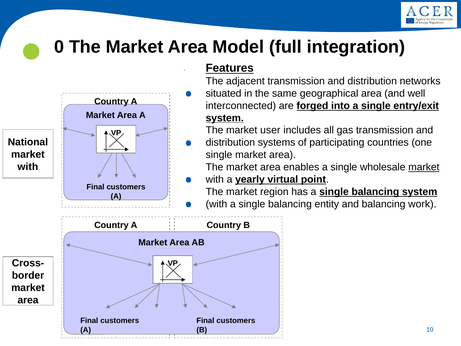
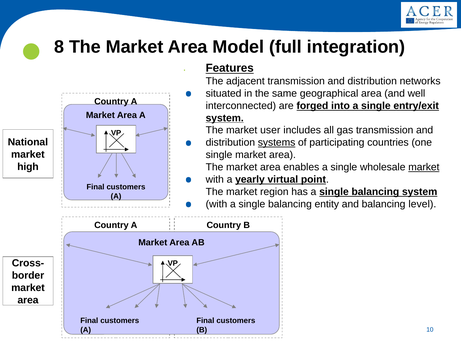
0: 0 -> 8 (59, 47)
systems underline: none -> present (277, 142)
with: with -> high (28, 167)
work: work -> level (422, 204)
